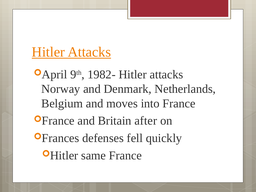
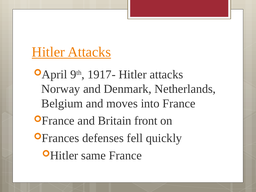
1982-: 1982- -> 1917- (102, 74)
after: after -> front (146, 121)
